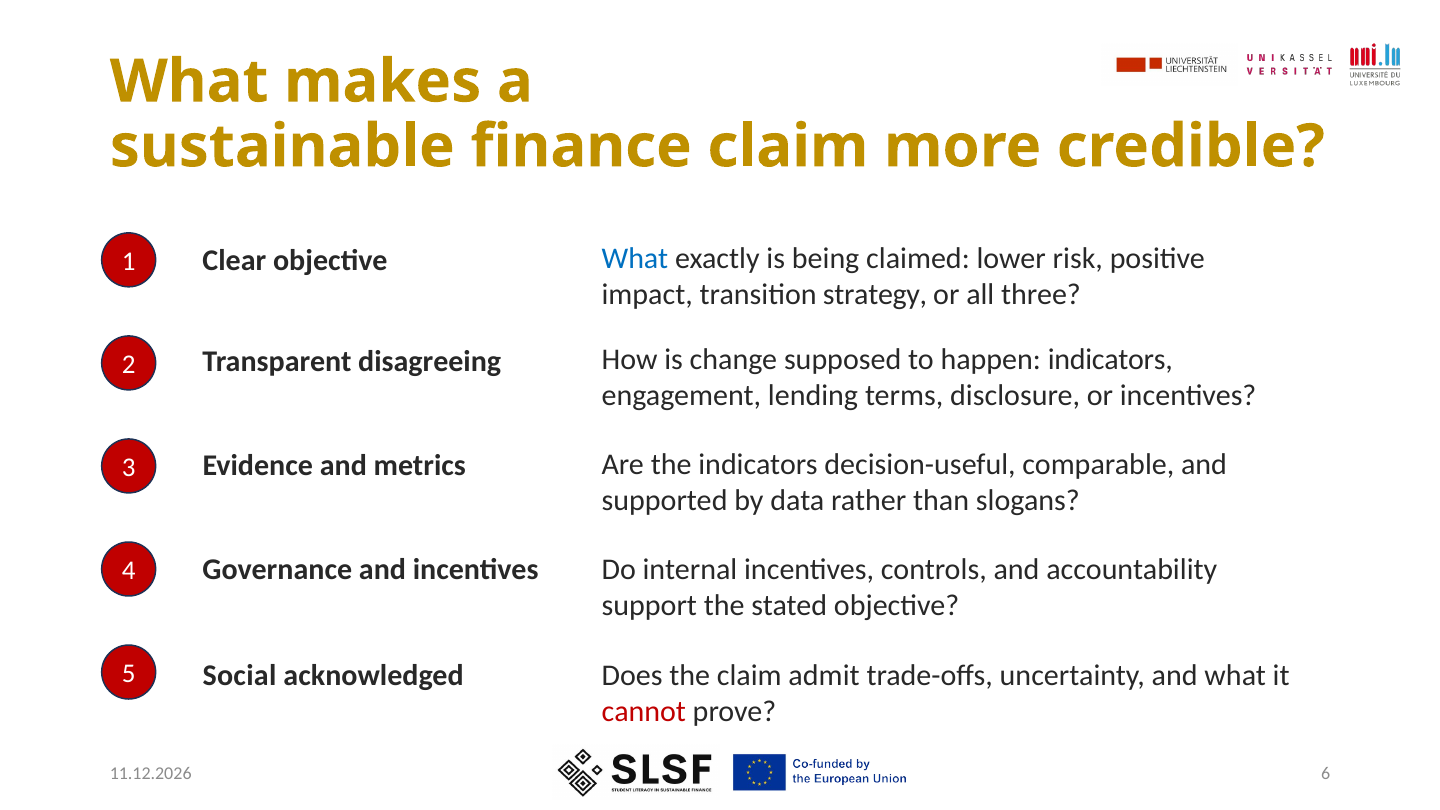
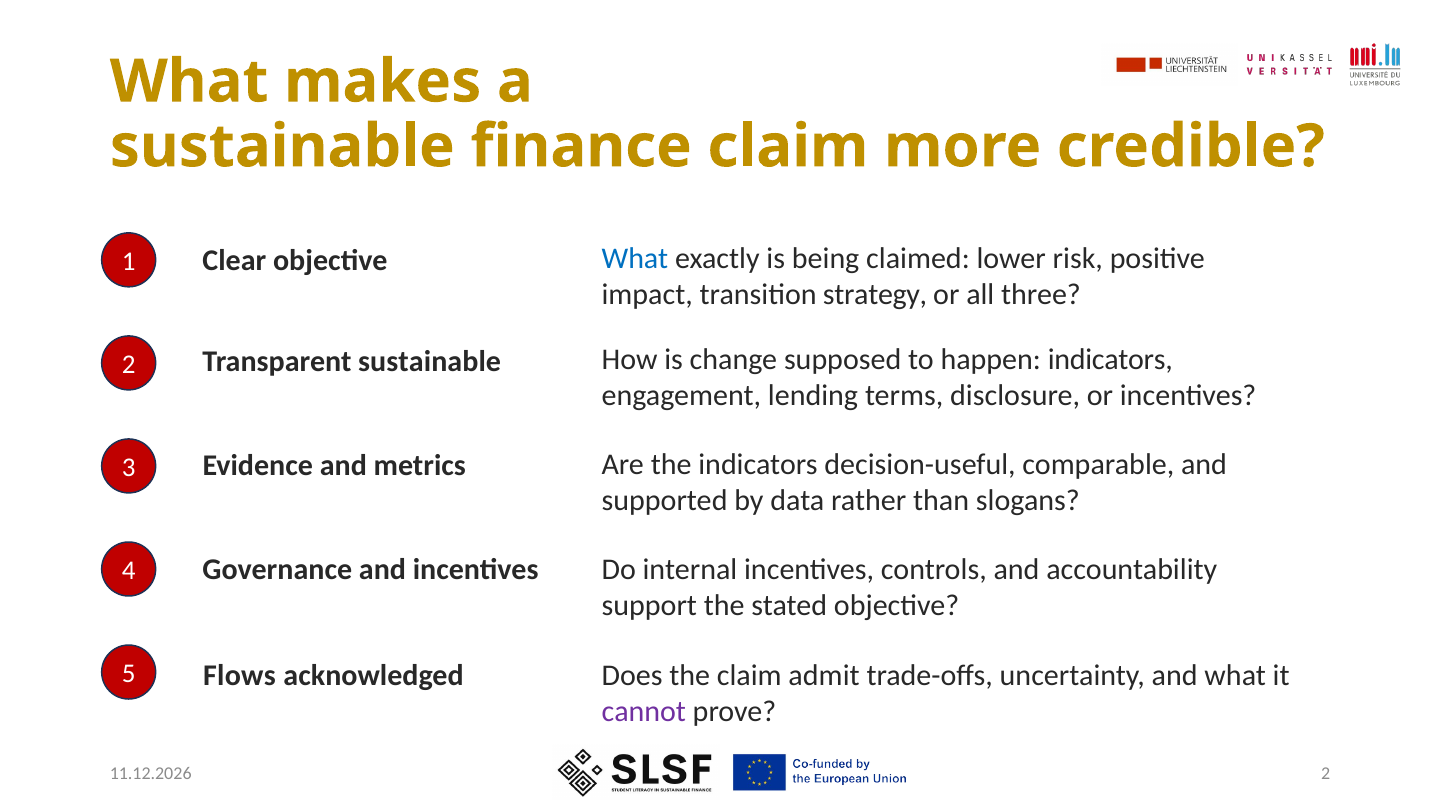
Transparent disagreeing: disagreeing -> sustainable (430, 361)
Social: Social -> Flows (239, 676)
cannot colour: red -> purple (644, 712)
6: 6 -> 2 (1326, 773)
